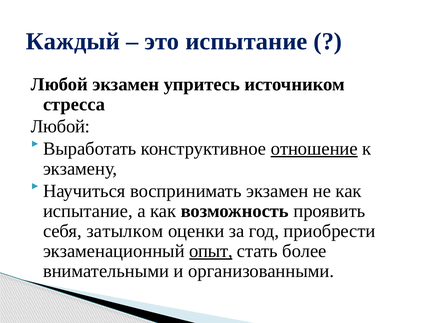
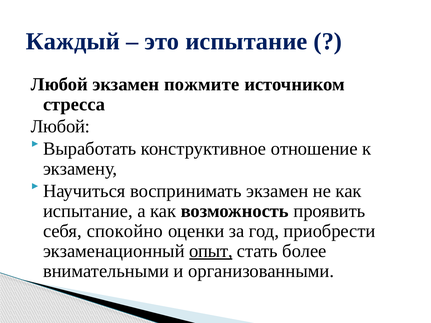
упритесь: упритесь -> пожмите (202, 84)
отношение underline: present -> none (314, 149)
затылком: затылком -> спокойно (125, 231)
